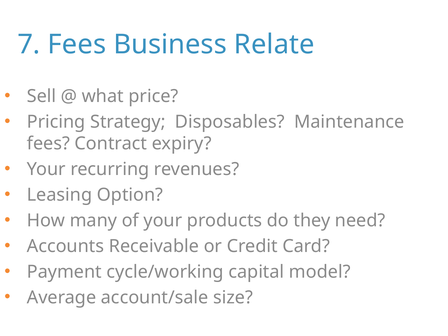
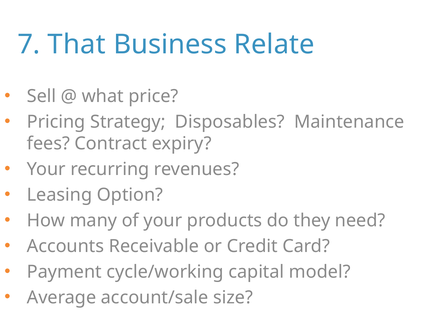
7 Fees: Fees -> That (77, 45)
